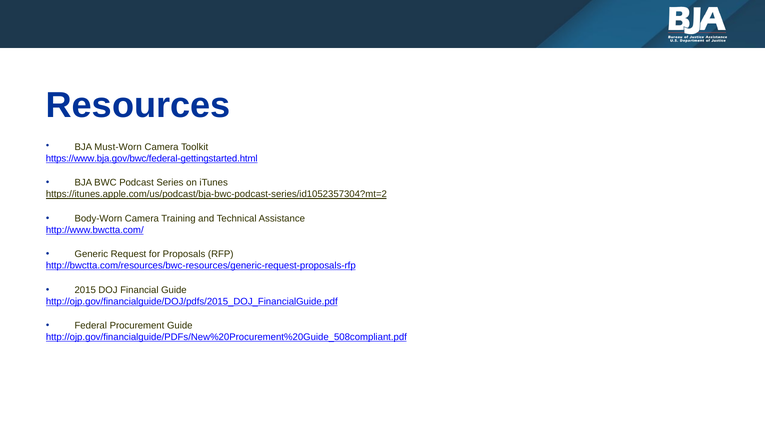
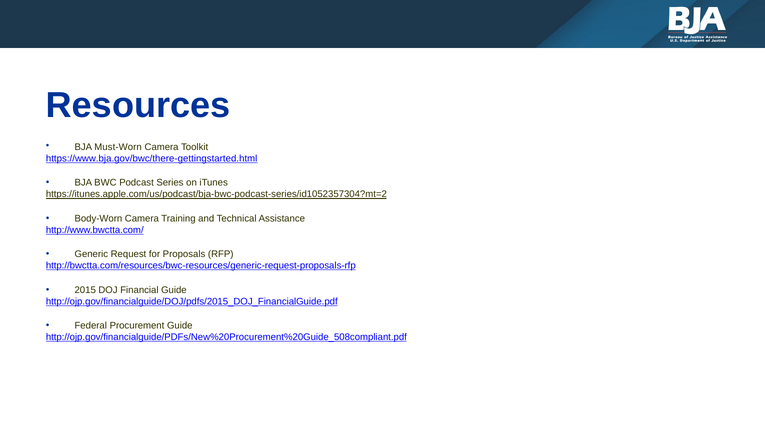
https://www.bja.gov/bwc/federal-gettingstarted.html: https://www.bja.gov/bwc/federal-gettingstarted.html -> https://www.bja.gov/bwc/there-gettingstarted.html (152, 159)
